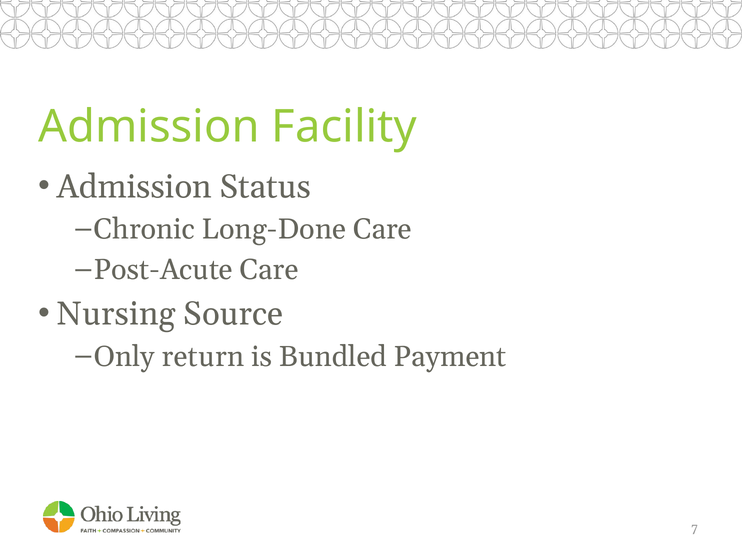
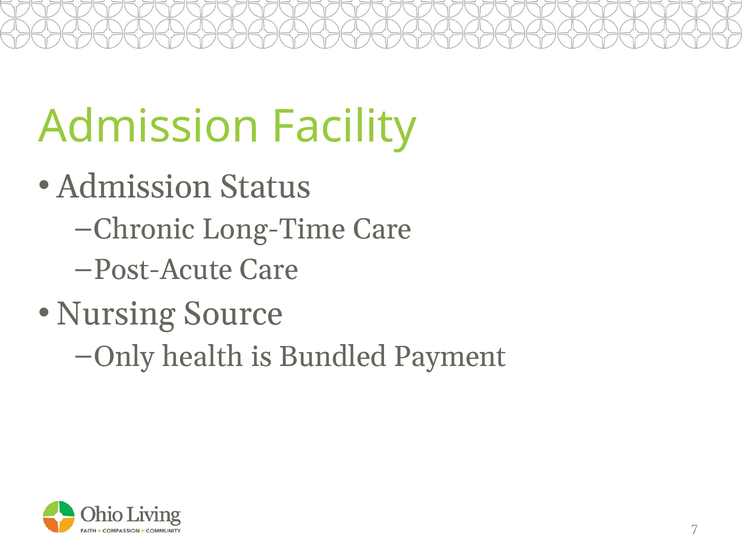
Long-Done: Long-Done -> Long-Time (274, 229)
return: return -> health (203, 356)
